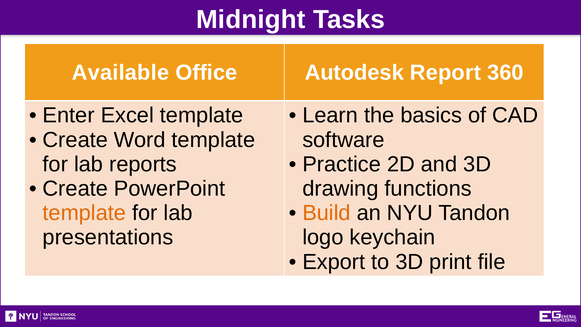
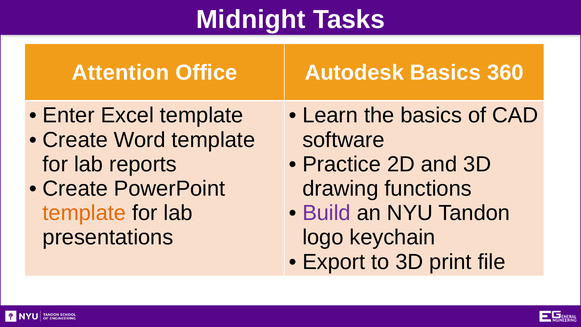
Available: Available -> Attention (120, 72)
Autodesk Report: Report -> Basics (445, 72)
Build colour: orange -> purple (327, 213)
